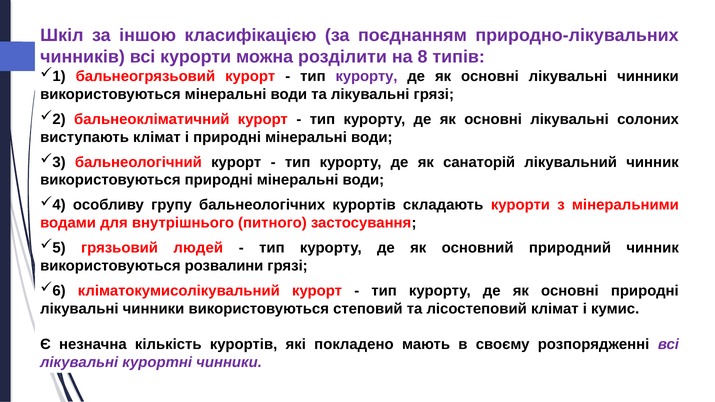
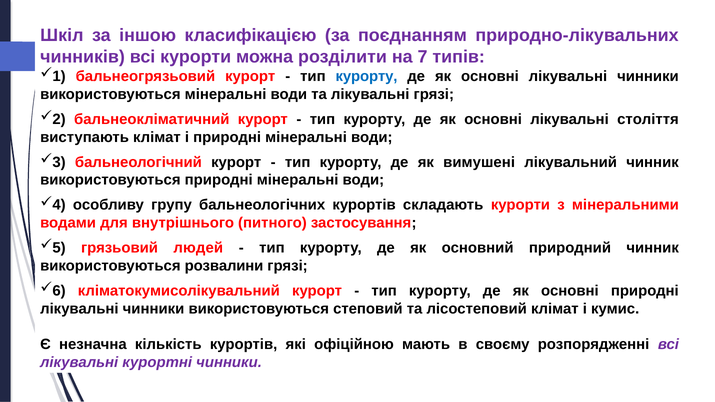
8: 8 -> 7 (423, 57)
курорту colour: purple -> blue (367, 76)
солоних: солоних -> століття (648, 119)
санаторій: санаторій -> вимушені (479, 162)
покладено: покладено -> офіційною (354, 345)
